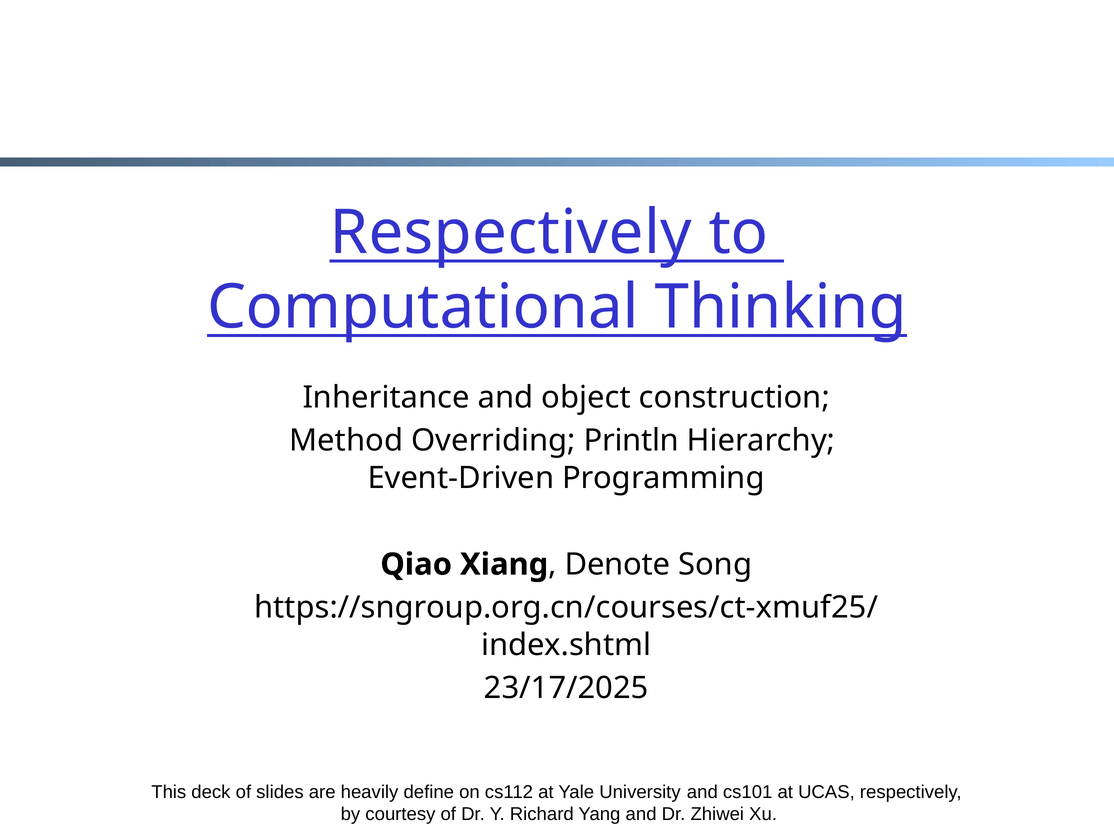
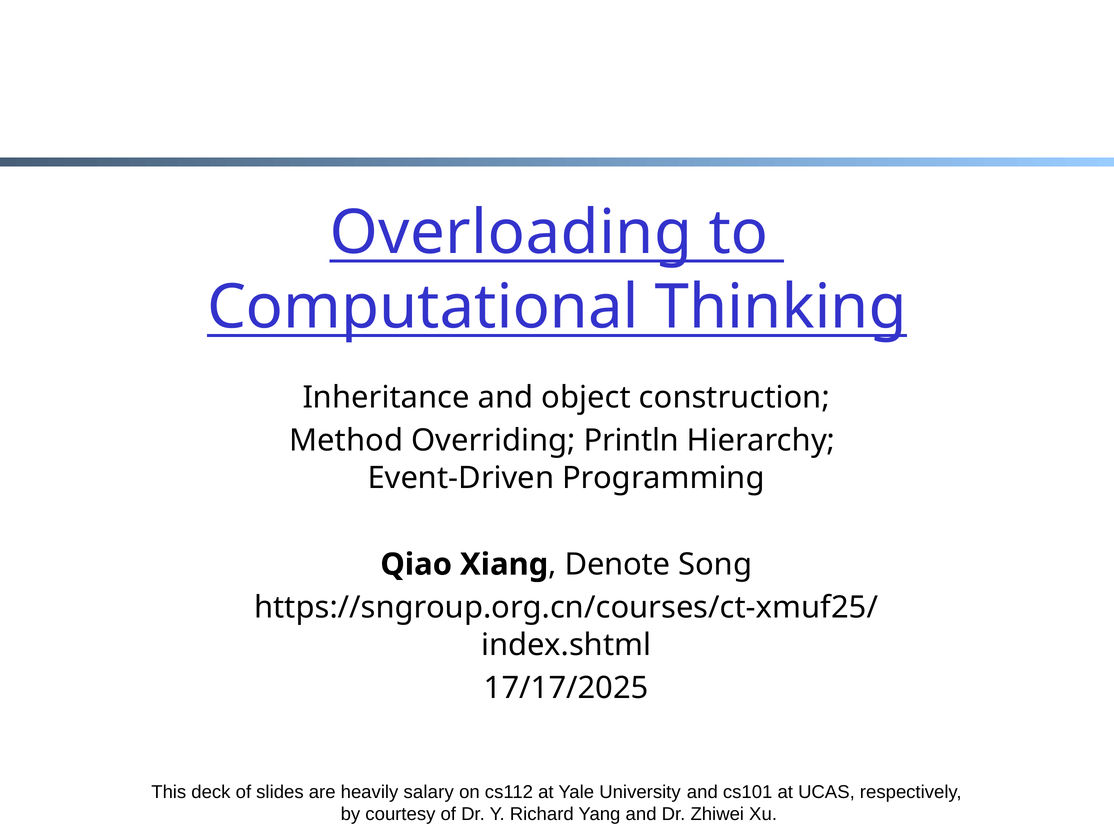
Respectively: Respectively -> Overloading (511, 233)
23/17/2025: 23/17/2025 -> 17/17/2025 (566, 689)
define: define -> salary (429, 793)
